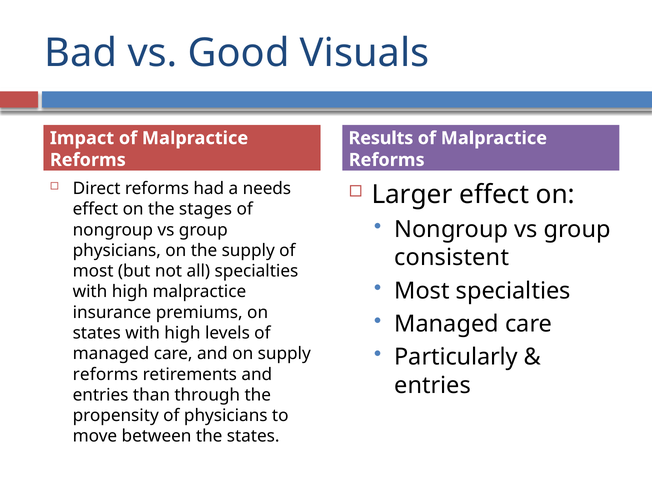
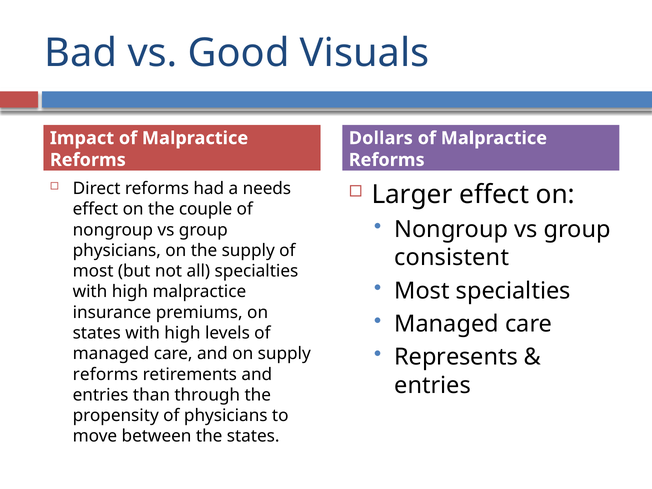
Results: Results -> Dollars (381, 138)
stages: stages -> couple (206, 209)
Particularly: Particularly -> Represents (456, 357)
